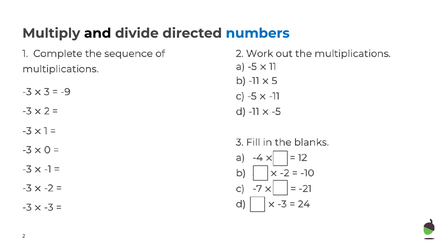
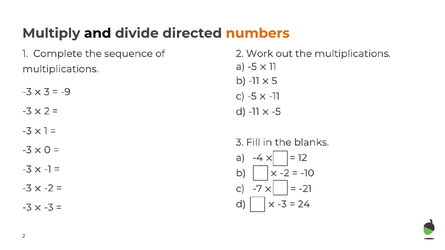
numbers colour: blue -> orange (258, 33)
